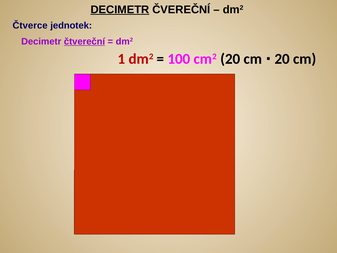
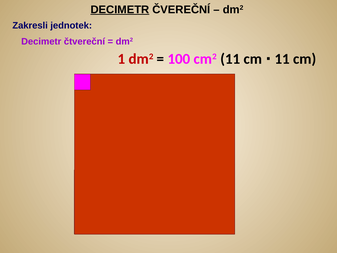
Čtverce: Čtverce -> Zakresli (30, 25)
čtvereční underline: present -> none (84, 41)
cm2 20: 20 -> 11 (230, 59)
cm 20: 20 -> 11 (282, 59)
